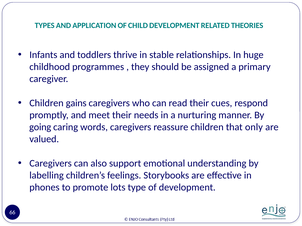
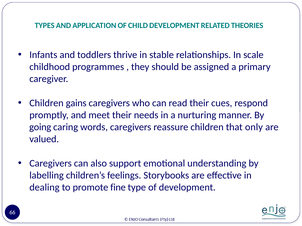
huge: huge -> scale (253, 55)
phones: phones -> dealing (44, 188)
lots: lots -> fine (118, 188)
